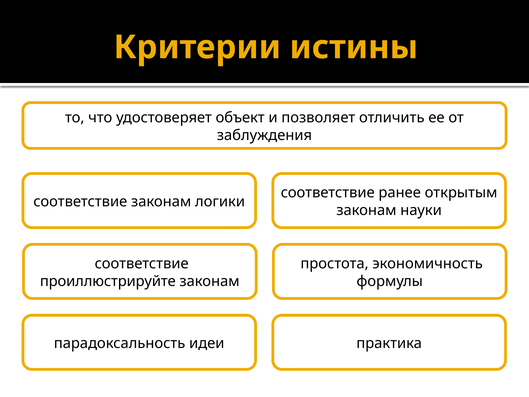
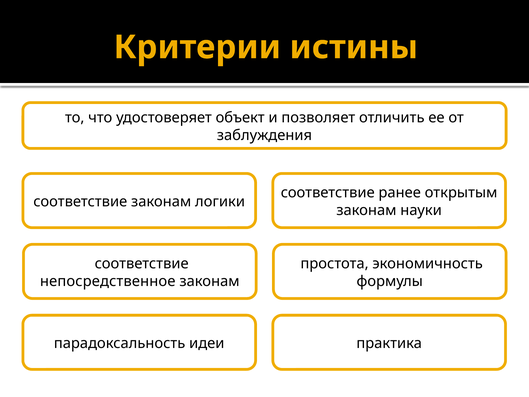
проиллюстрируйте: проиллюстрируйте -> непосредственное (108, 281)
